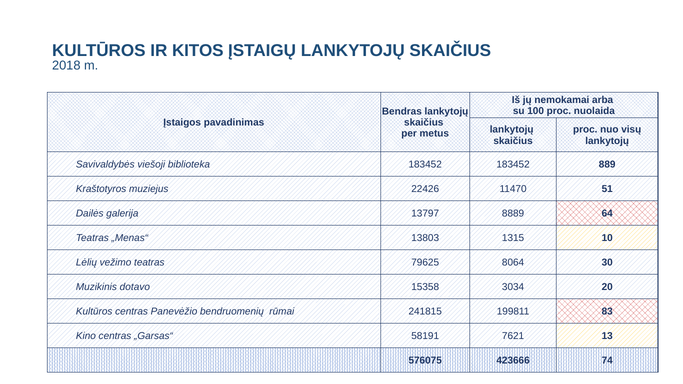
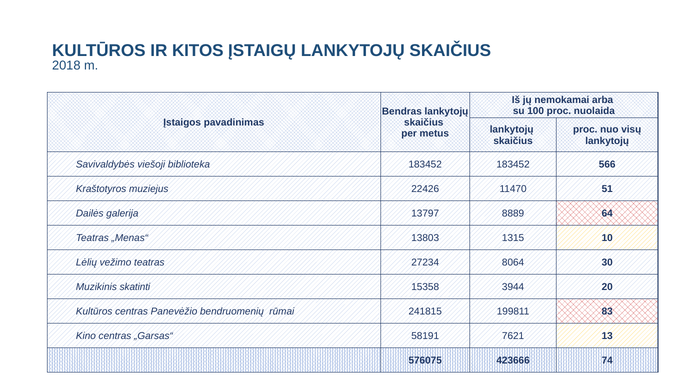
889: 889 -> 566 (607, 165)
79625: 79625 -> 27234 (425, 263)
dotavo: dotavo -> skatinti (135, 287)
3034: 3034 -> 3944 (513, 287)
